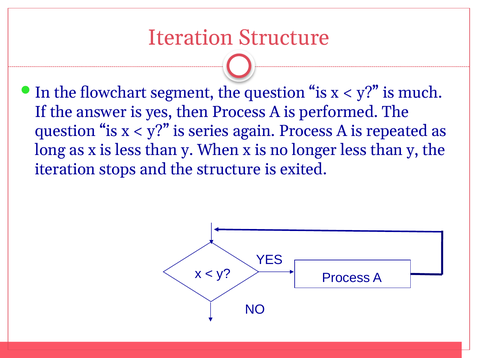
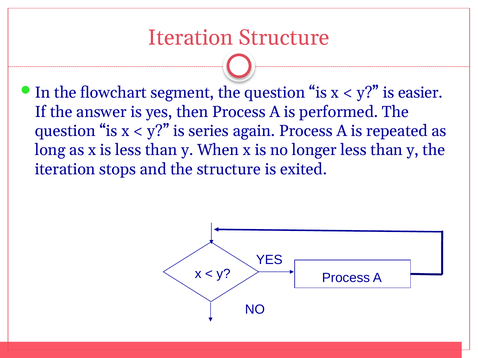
much: much -> easier (420, 93)
